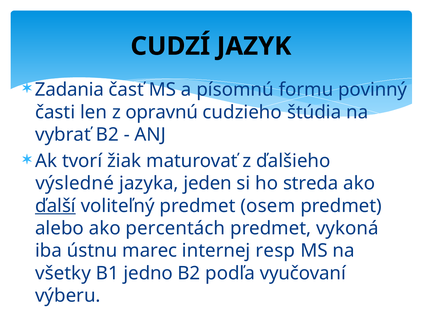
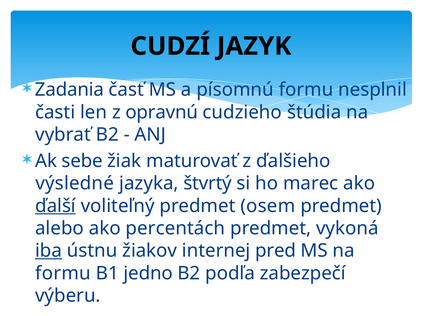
povinný: povinný -> nesplnil (373, 90)
tvorí: tvorí -> sebe (82, 161)
jeden: jeden -> štvrtý (208, 184)
streda: streda -> marec (311, 184)
iba underline: none -> present (49, 251)
marec: marec -> žiakov (150, 251)
resp: resp -> pred (276, 251)
všetky: všetky -> formu (63, 274)
vyučovaní: vyučovaní -> zabezpečí (303, 274)
